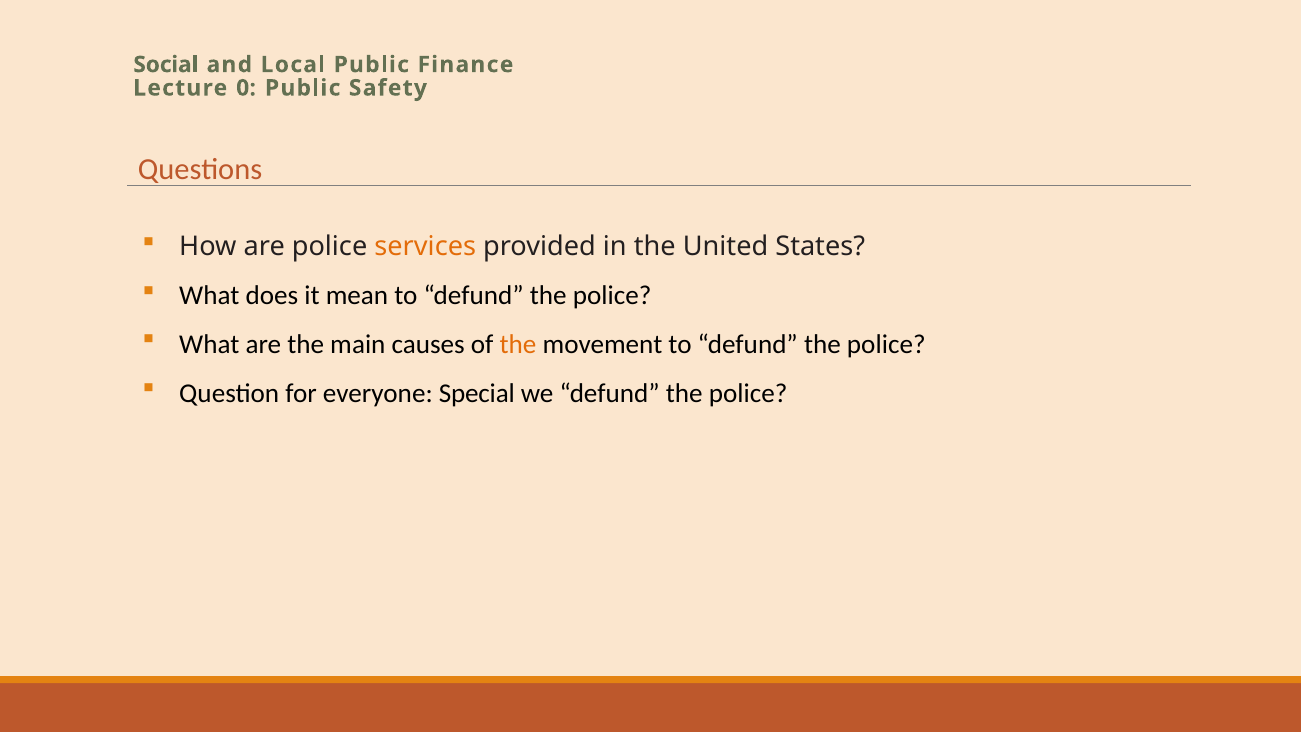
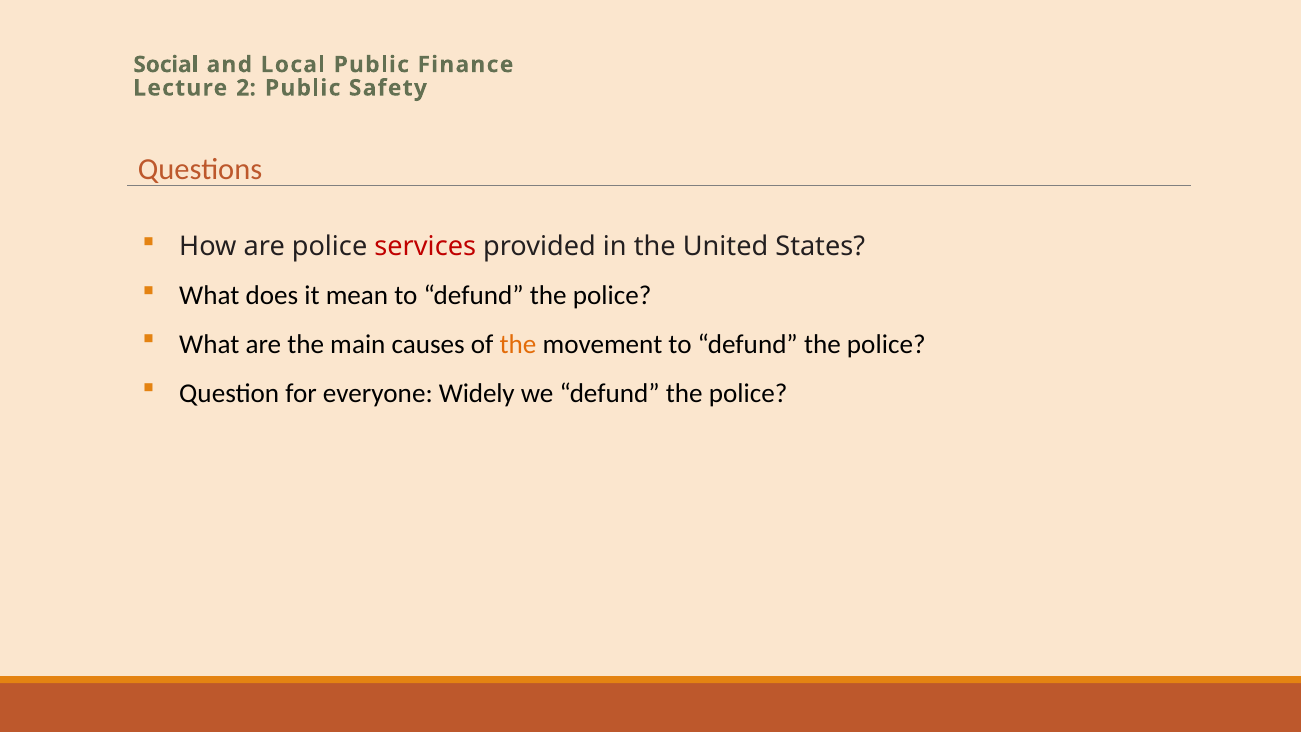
0: 0 -> 2 (246, 88)
services colour: orange -> red (425, 247)
Special: Special -> Widely (477, 393)
